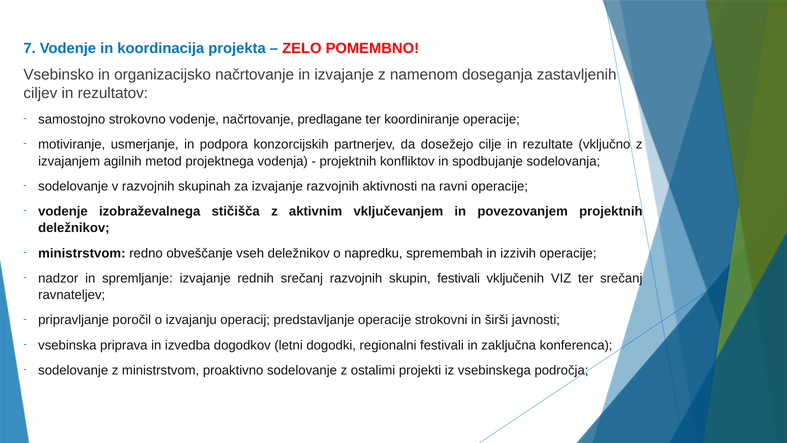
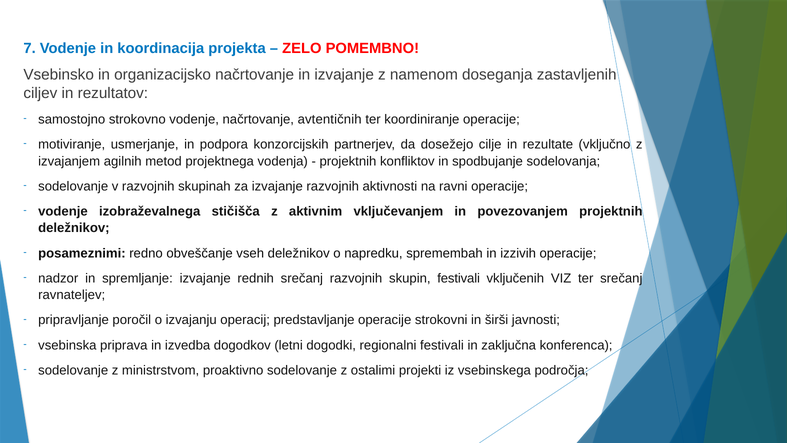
predlagane: predlagane -> avtentičnih (330, 119)
ministrstvom: ministrstvom -> posameznimi (82, 253)
